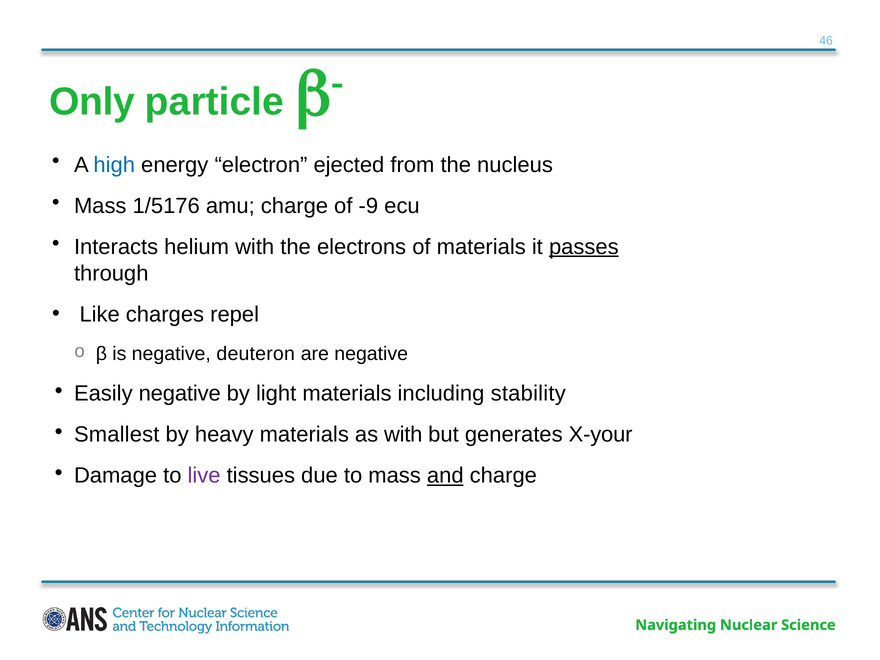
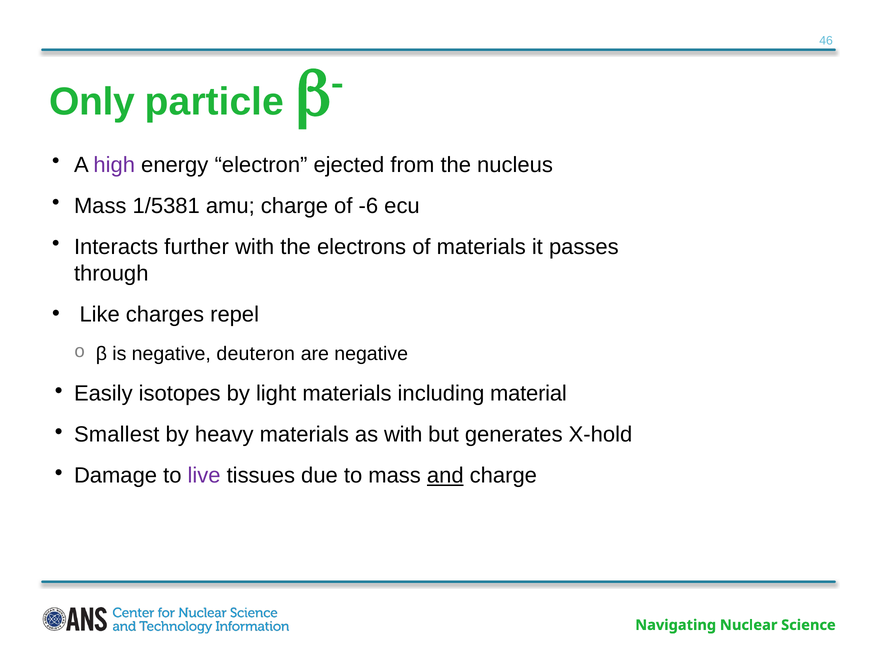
high colour: blue -> purple (114, 165)
1/5176: 1/5176 -> 1/5381 (166, 206)
-9: -9 -> -6 (368, 206)
helium: helium -> further (197, 247)
passes underline: present -> none (584, 247)
Easily negative: negative -> isotopes (180, 394)
stability: stability -> material (528, 394)
X-your: X-your -> X-hold (600, 435)
